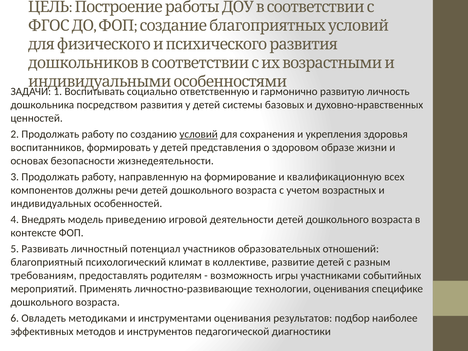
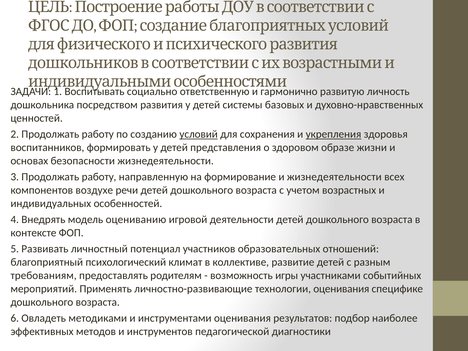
укрепления underline: none -> present (333, 134)
и квалификационную: квалификационную -> жизнедеятельности (334, 177)
должны: должны -> воздухе (94, 190)
приведению: приведению -> оцениванию (136, 220)
